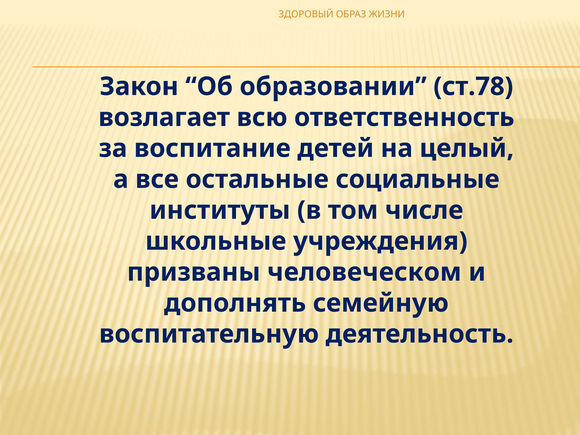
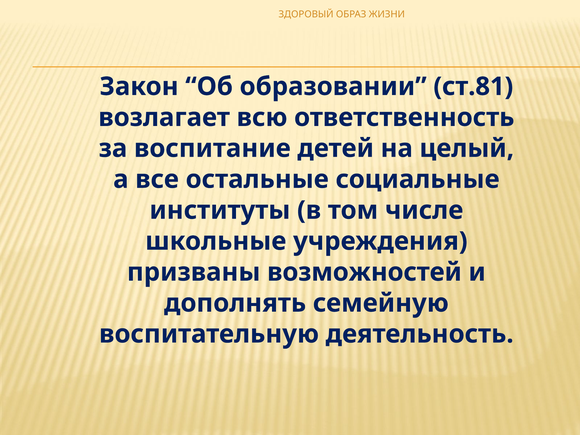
ст.78: ст.78 -> ст.81 (473, 87)
человеческом: человеческом -> возможностей (364, 272)
